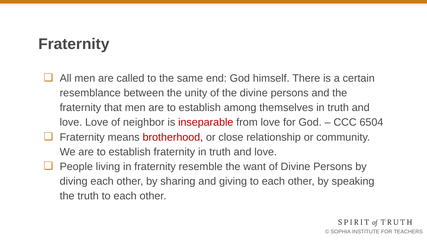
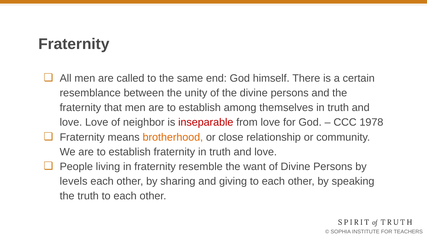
6504: 6504 -> 1978 (371, 123)
brotherhood colour: red -> orange (173, 137)
diving: diving -> levels (74, 181)
